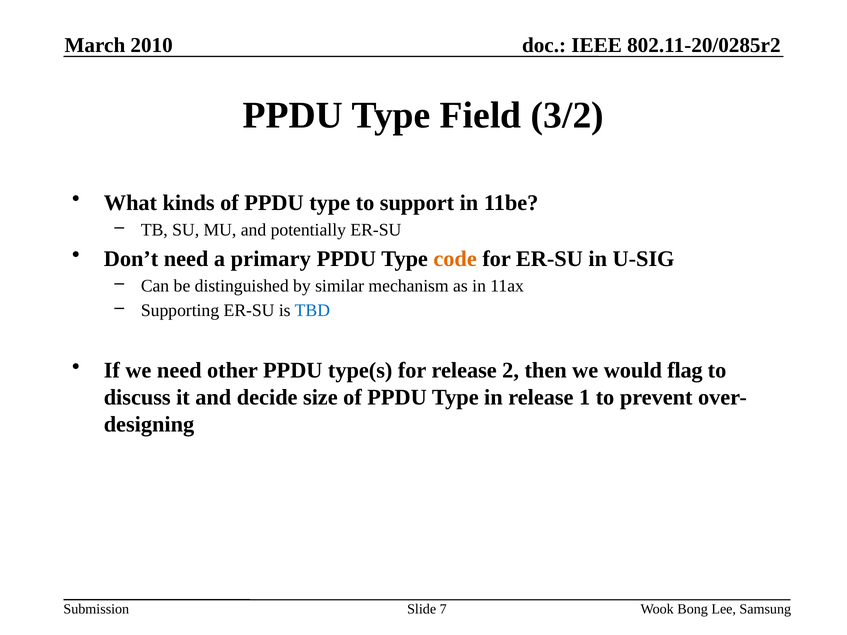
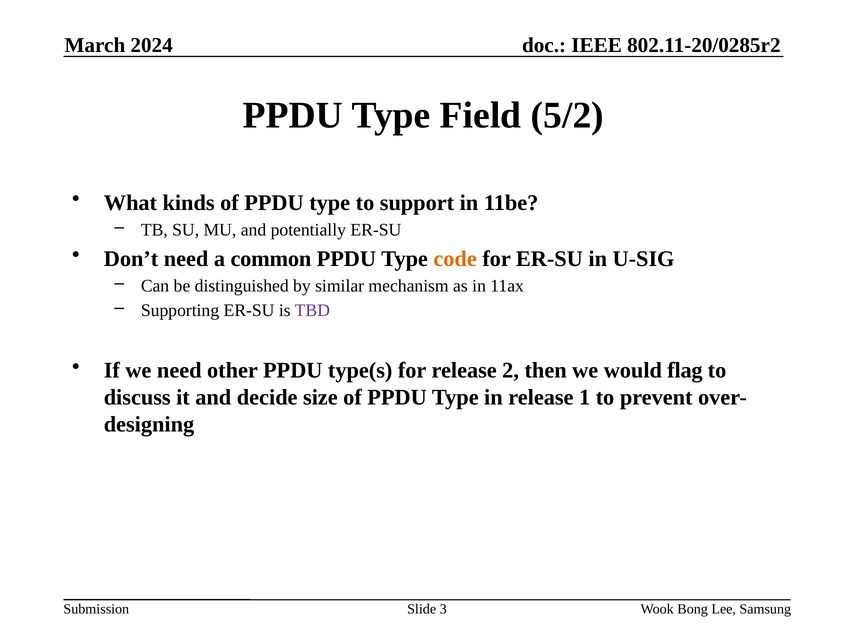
2010: 2010 -> 2024 (152, 45)
3/2: 3/2 -> 5/2 (567, 116)
primary: primary -> common (271, 259)
TBD colour: blue -> purple (312, 311)
7: 7 -> 3 (443, 609)
